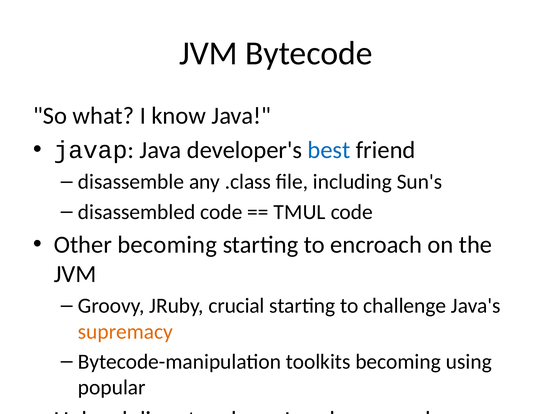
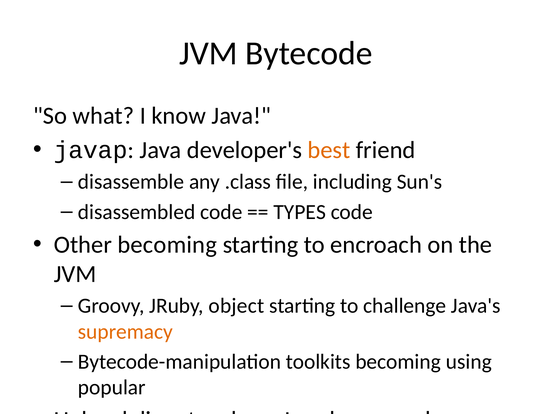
best colour: blue -> orange (329, 150)
TMUL: TMUL -> TYPES (300, 212)
crucial: crucial -> object (236, 306)
